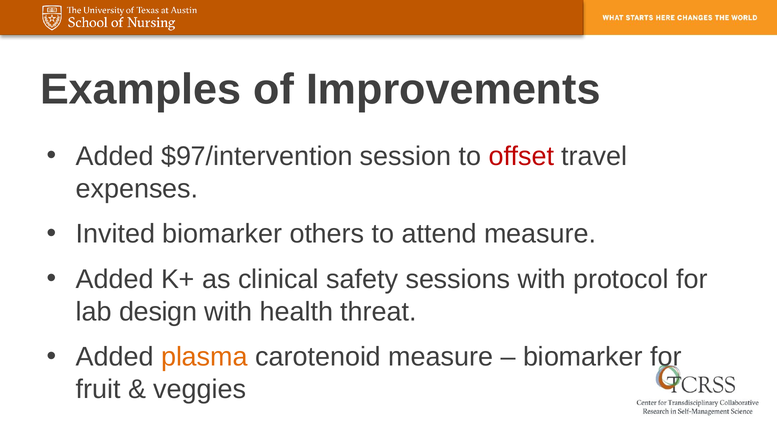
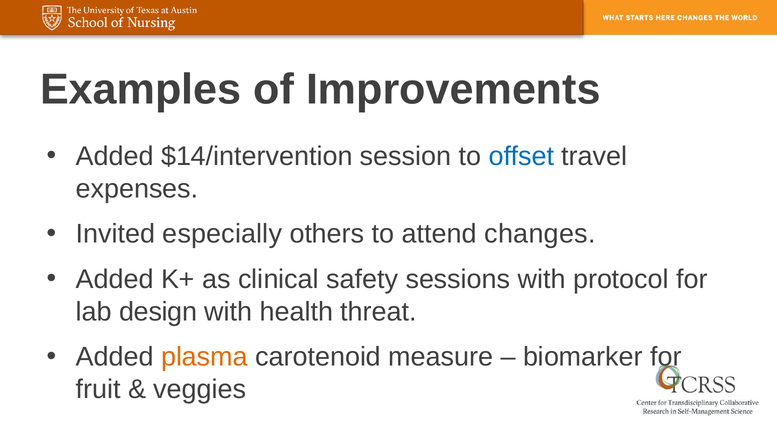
$97/intervention: $97/intervention -> $14/intervention (257, 156)
offset colour: red -> blue (521, 156)
Invited biomarker: biomarker -> especially (222, 234)
attend measure: measure -> changes (540, 234)
